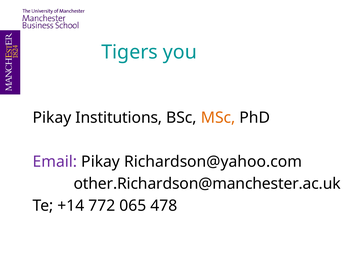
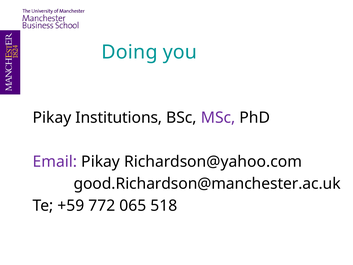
Tigers: Tigers -> Doing (129, 52)
MSc colour: orange -> purple (218, 118)
other.Richardson@manchester.ac.uk: other.Richardson@manchester.ac.uk -> good.Richardson@manchester.ac.uk (207, 184)
+14: +14 -> +59 (71, 205)
478: 478 -> 518 (164, 205)
